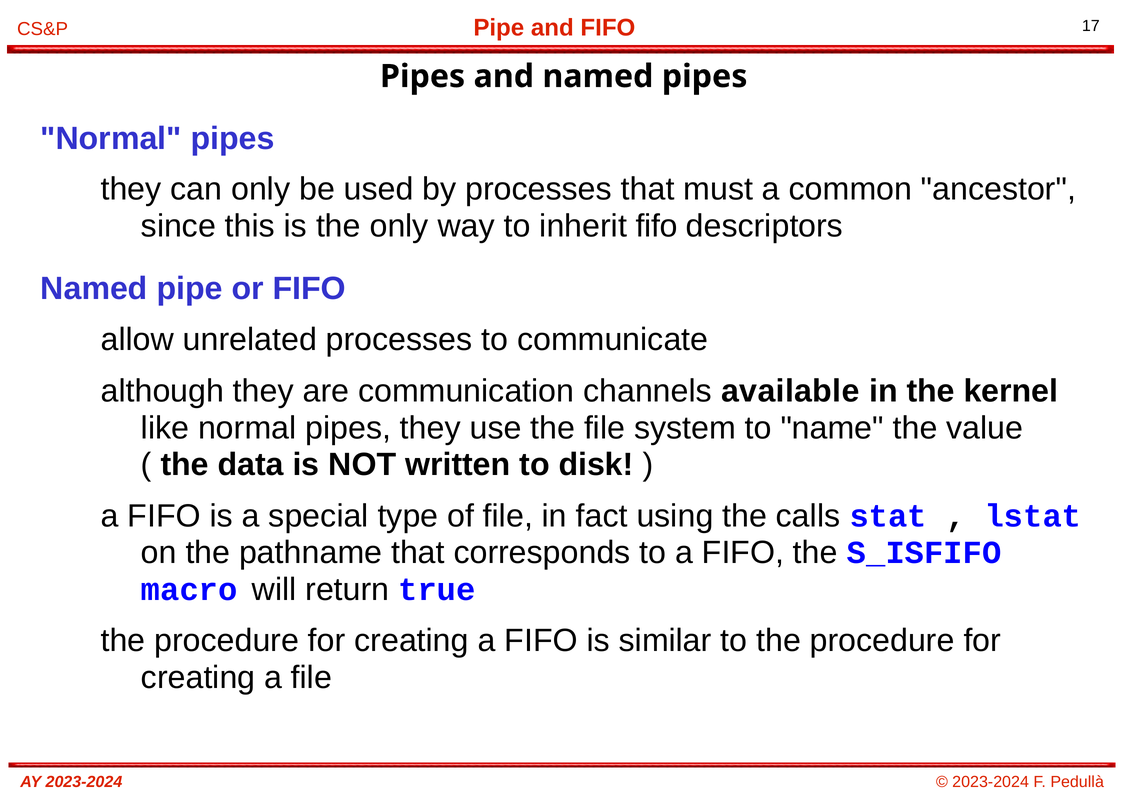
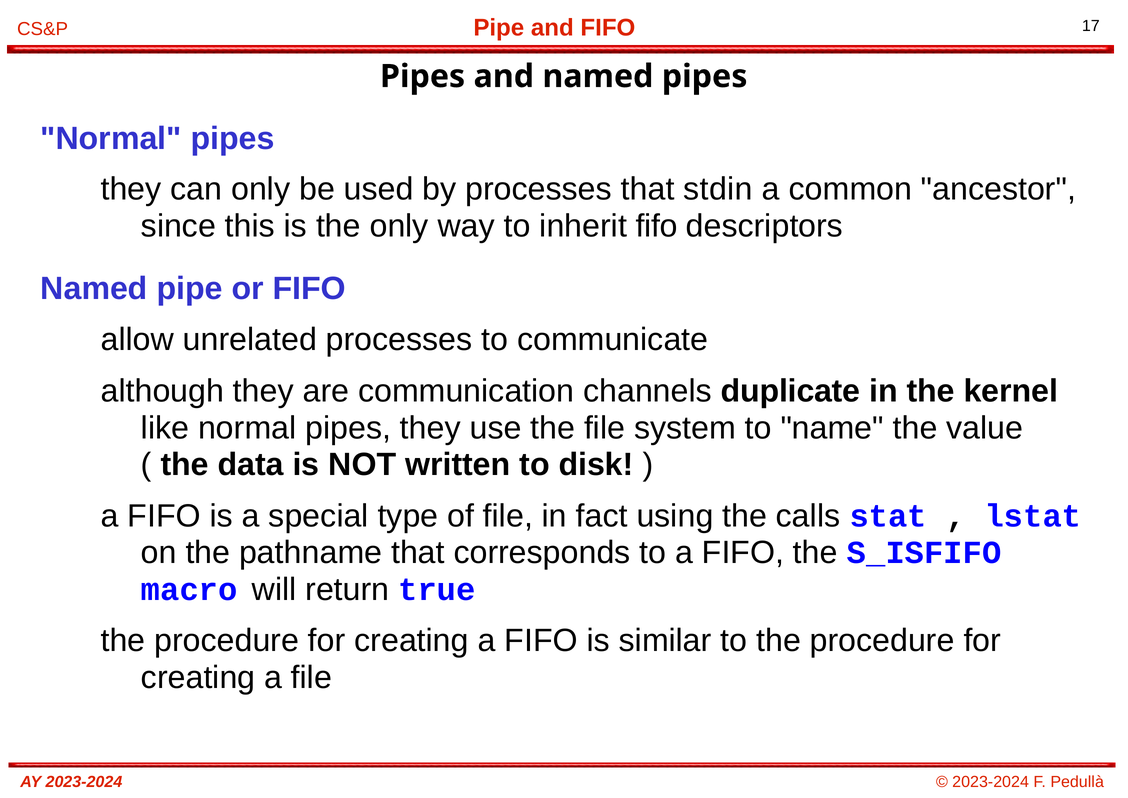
must: must -> stdin (718, 189)
available: available -> duplicate (791, 391)
